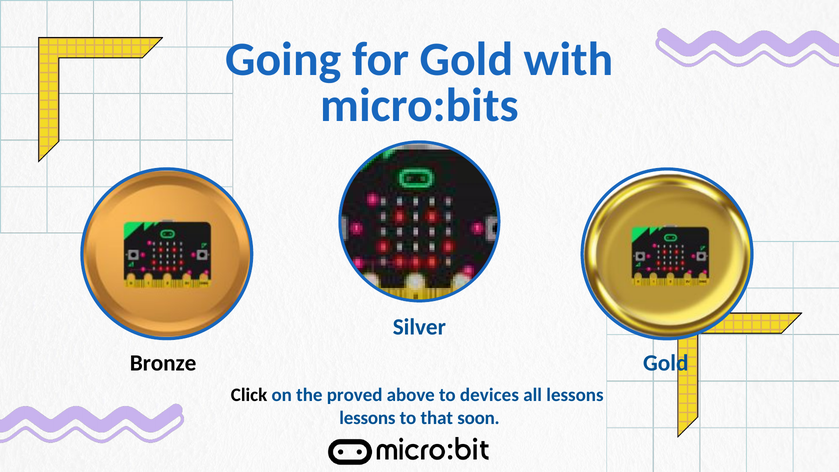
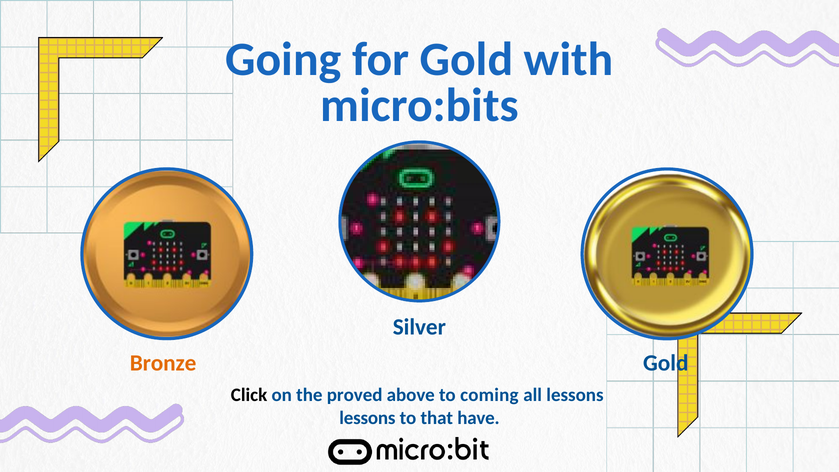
Bronze colour: black -> orange (163, 363)
devices: devices -> coming (489, 395)
soon: soon -> have (478, 418)
